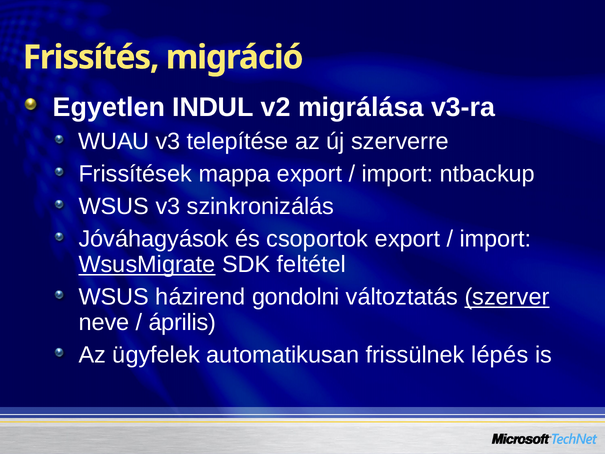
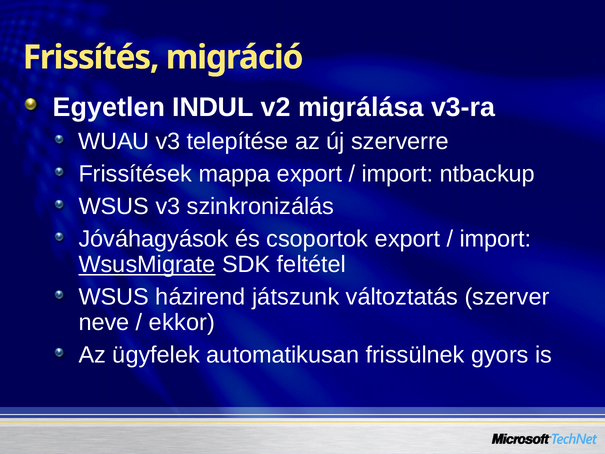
gondolni: gondolni -> játszunk (296, 297)
szerver underline: present -> none (507, 297)
április: április -> ekkor (182, 322)
lépés: lépés -> gyors (500, 355)
